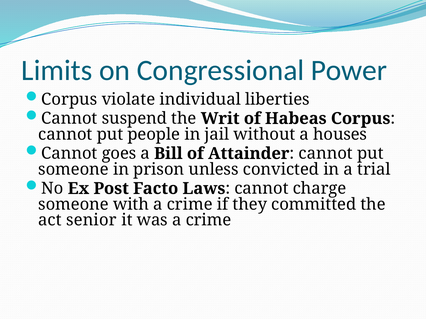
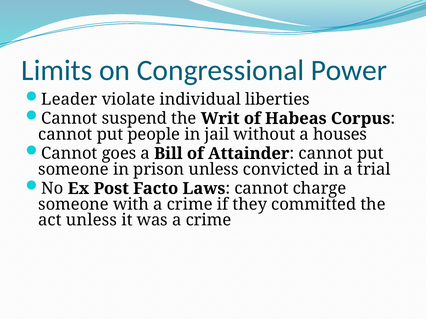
Corpus: Corpus -> Leader (69, 100)
act senior: senior -> unless (91, 221)
